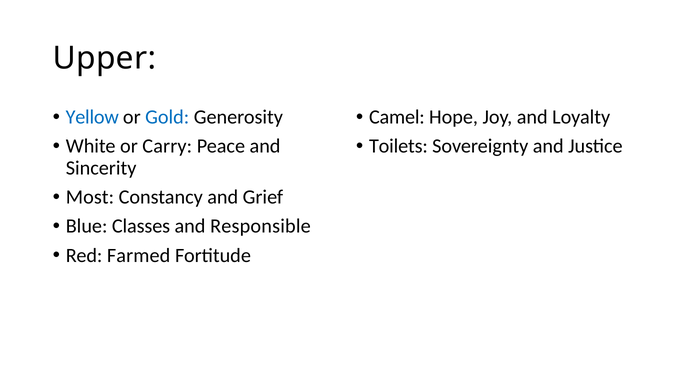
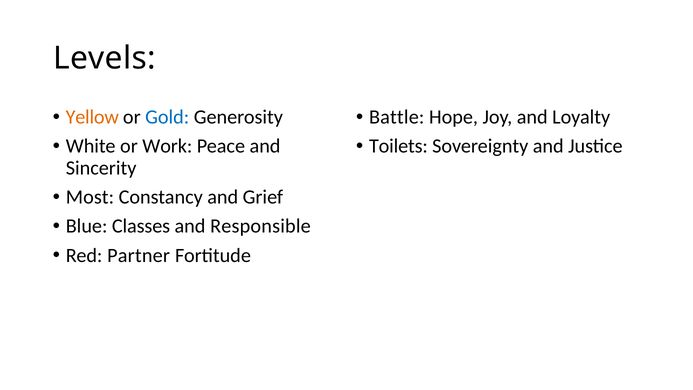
Upper: Upper -> Levels (104, 58)
Yellow colour: blue -> orange (92, 117)
Camel: Camel -> Battle (397, 117)
Carry: Carry -> Work (167, 146)
Farmed: Farmed -> Partner (139, 255)
